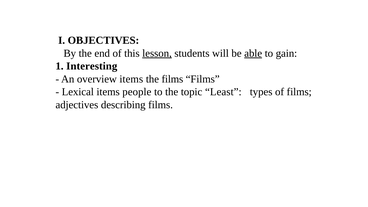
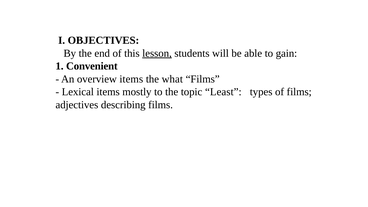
able underline: present -> none (253, 53)
Interesting: Interesting -> Convenient (92, 66)
the films: films -> what (172, 79)
people: people -> mostly (137, 92)
